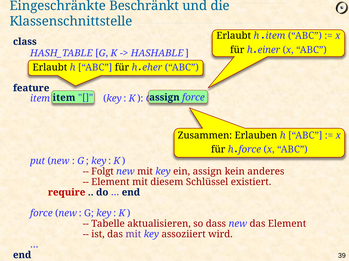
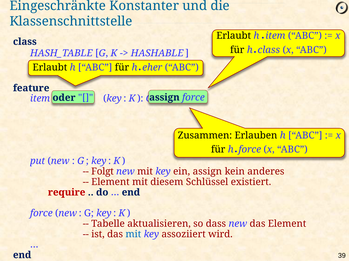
Beschränkt: Beschränkt -> Konstanter (144, 6)
einer: einer -> class (269, 50)
item: item -> oder (64, 98)
mit colour: purple -> blue (133, 235)
